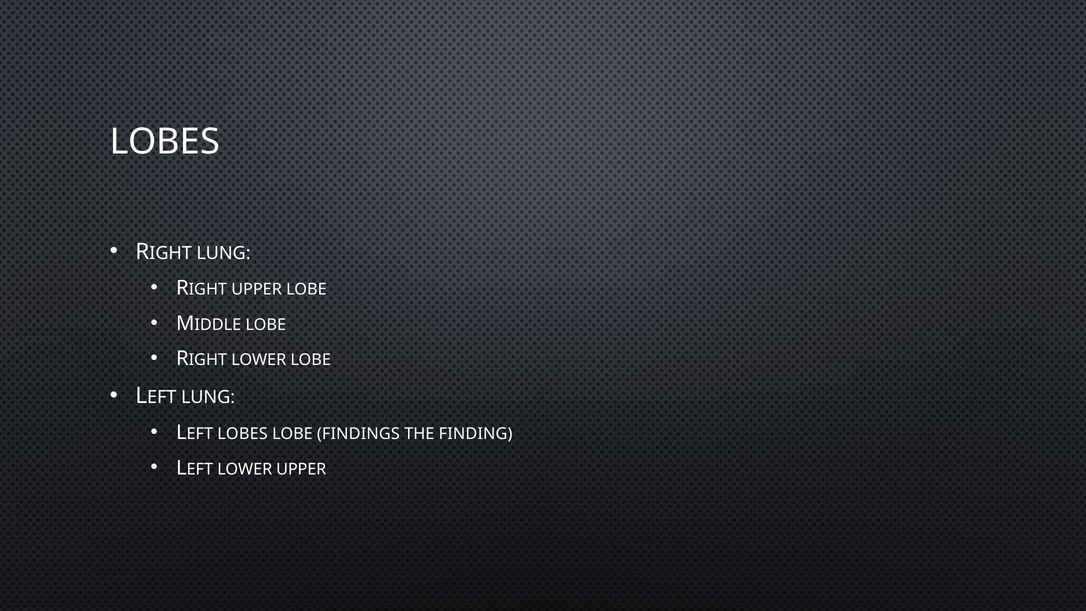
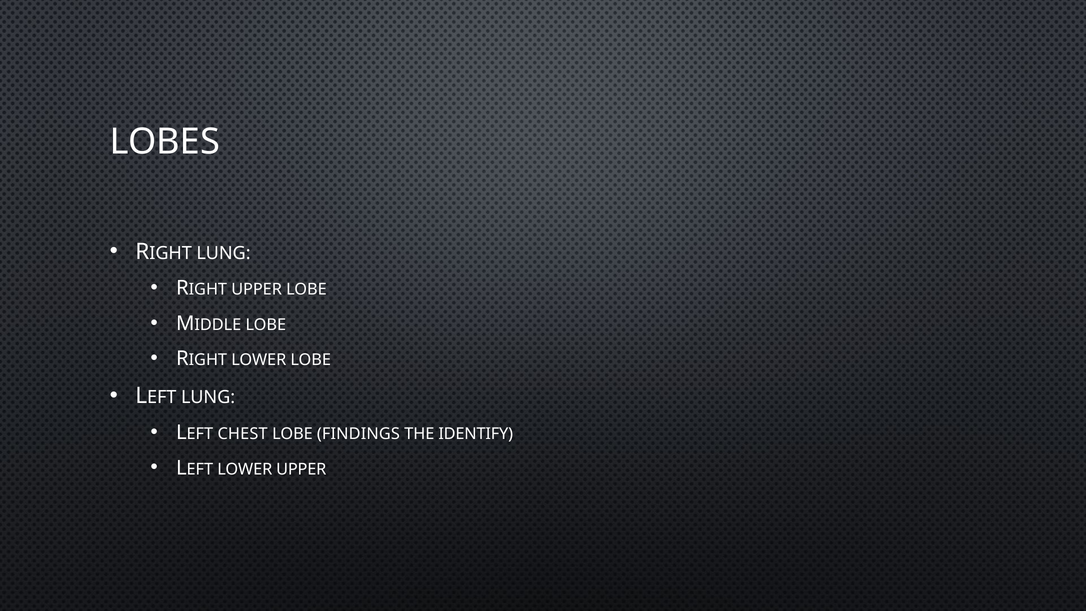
LOBES: LOBES -> CHEST (243, 434)
FINDING: FINDING -> IDENTIFY (476, 434)
